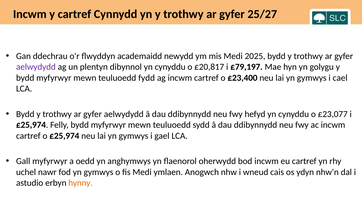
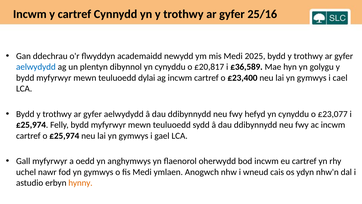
25/27: 25/27 -> 25/16 (262, 14)
aelwydydd colour: purple -> blue (36, 67)
£79,197: £79,197 -> £36,589 (247, 67)
fydd: fydd -> dylai (147, 78)
